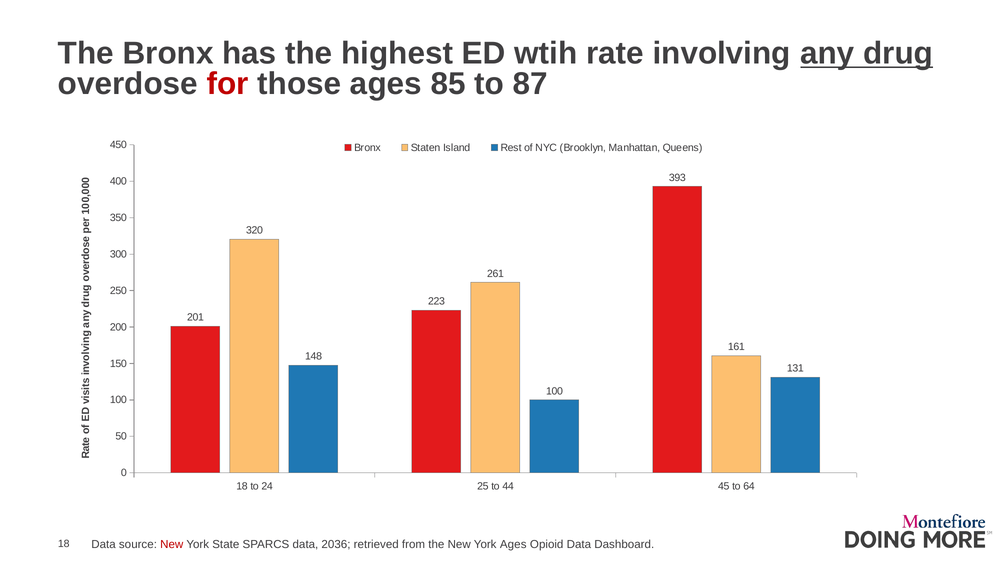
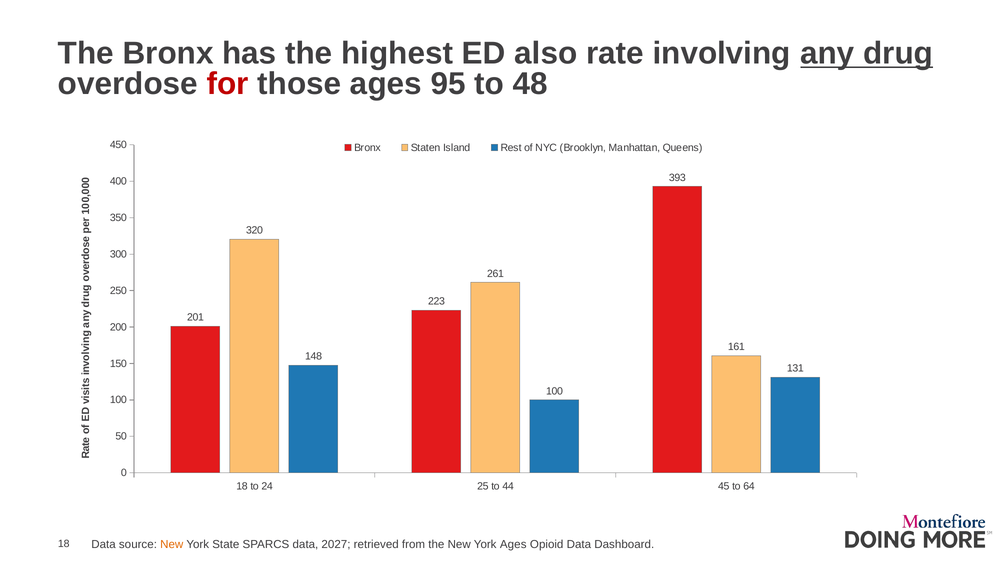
wtih: wtih -> also (546, 53)
85: 85 -> 95 (448, 84)
87: 87 -> 48 (530, 84)
New colour: red -> orange (172, 544)
2036: 2036 -> 2027 (336, 544)
